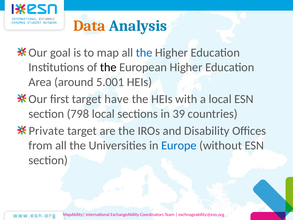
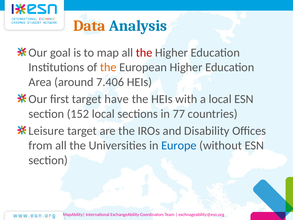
the colour: blue -> red (144, 53)
the colour: black -> orange (108, 67)
5.001: 5.001 -> 7.406 (110, 82)
798: 798 -> 152 (78, 114)
39: 39 -> 77 (179, 114)
Private: Private -> Leisure (47, 131)
